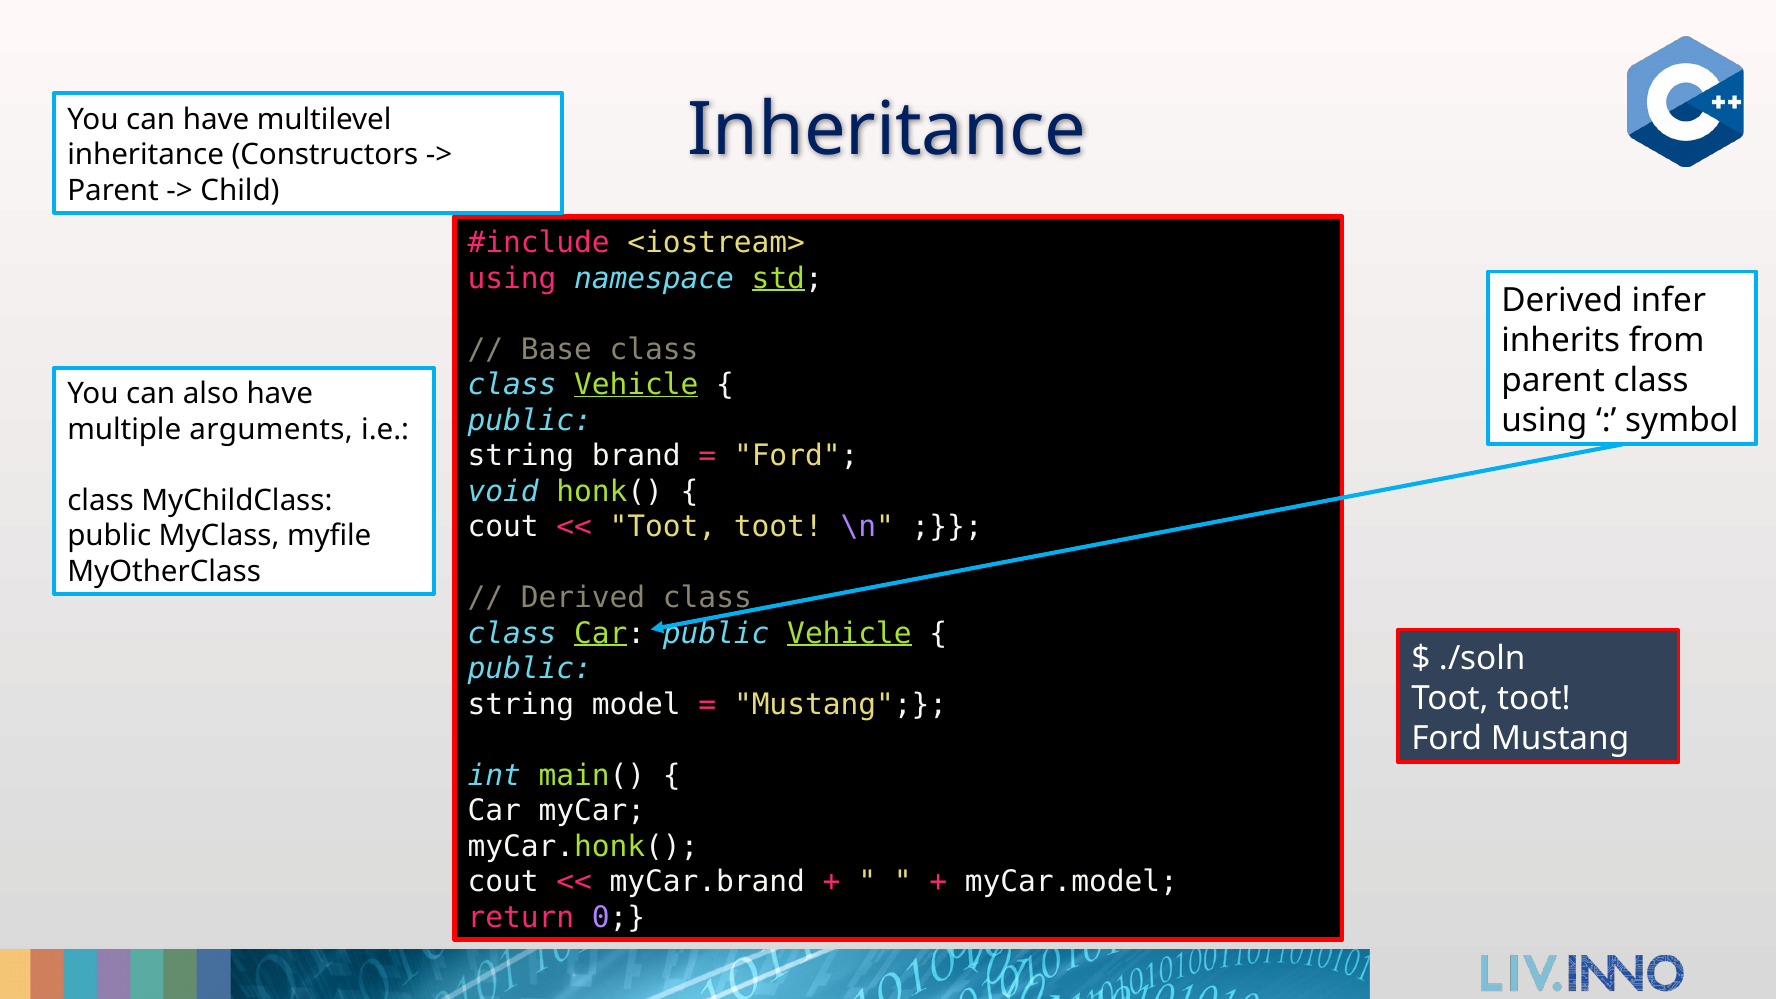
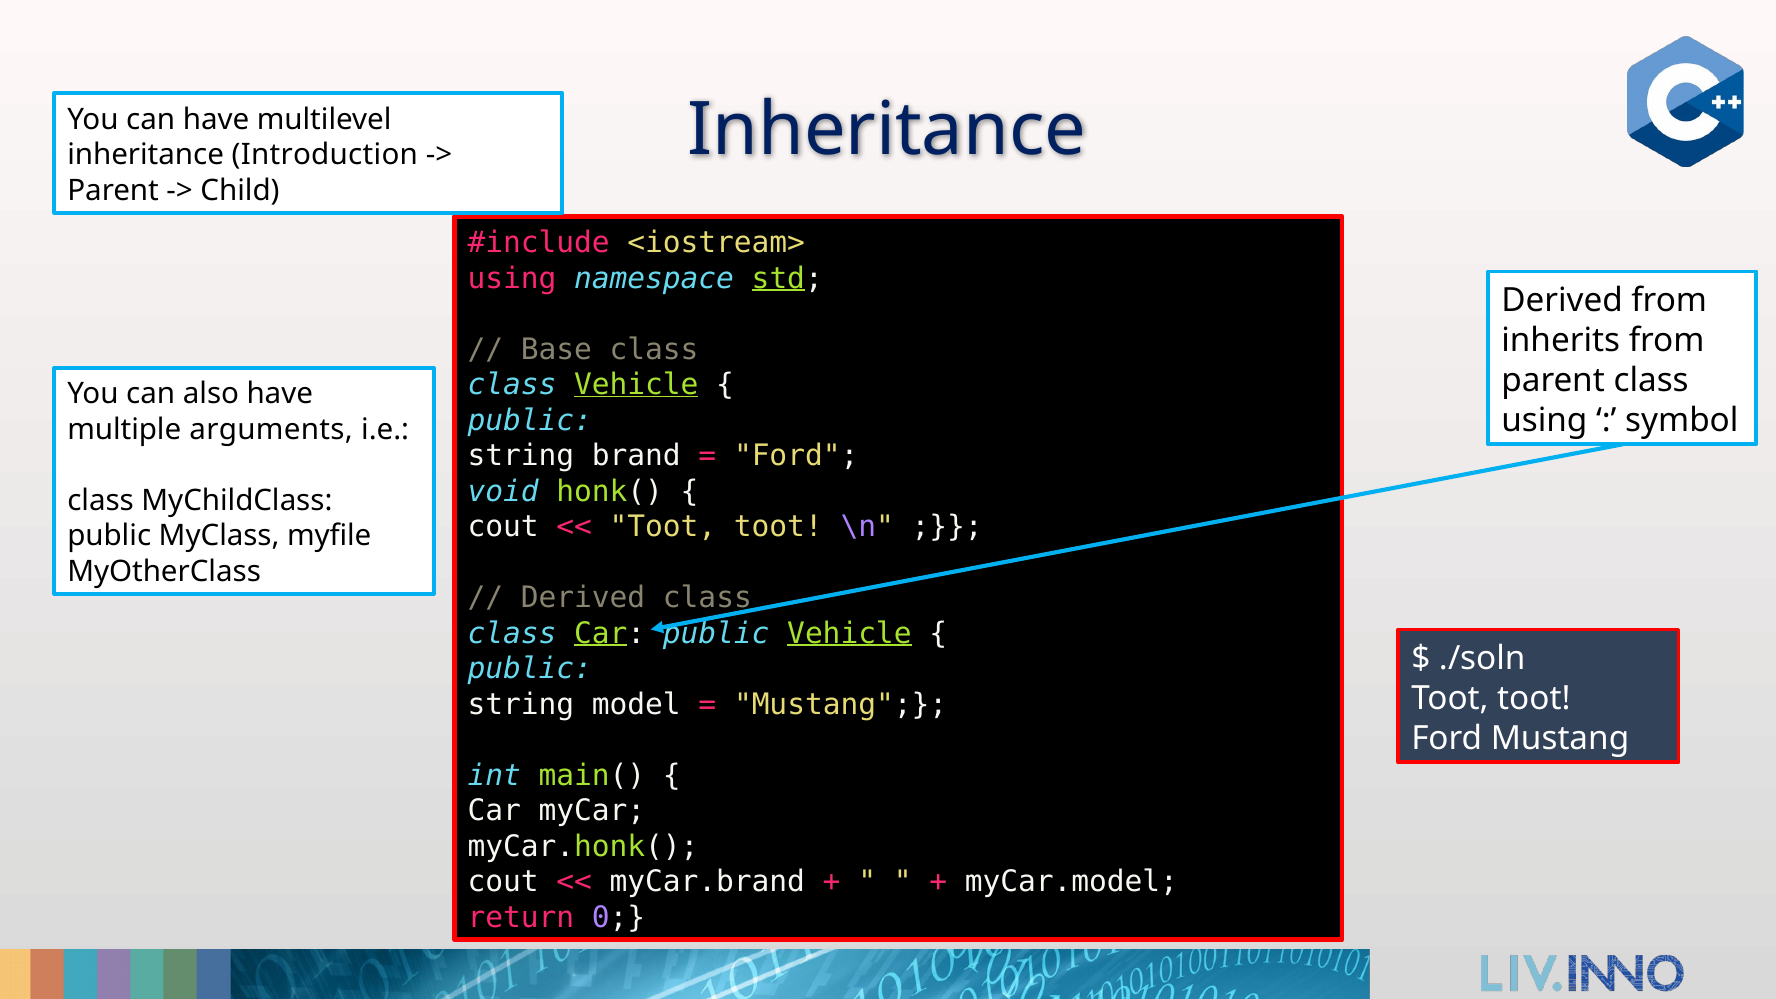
Constructors: Constructors -> Introduction (325, 155)
Derived infer: infer -> from (1669, 300)
